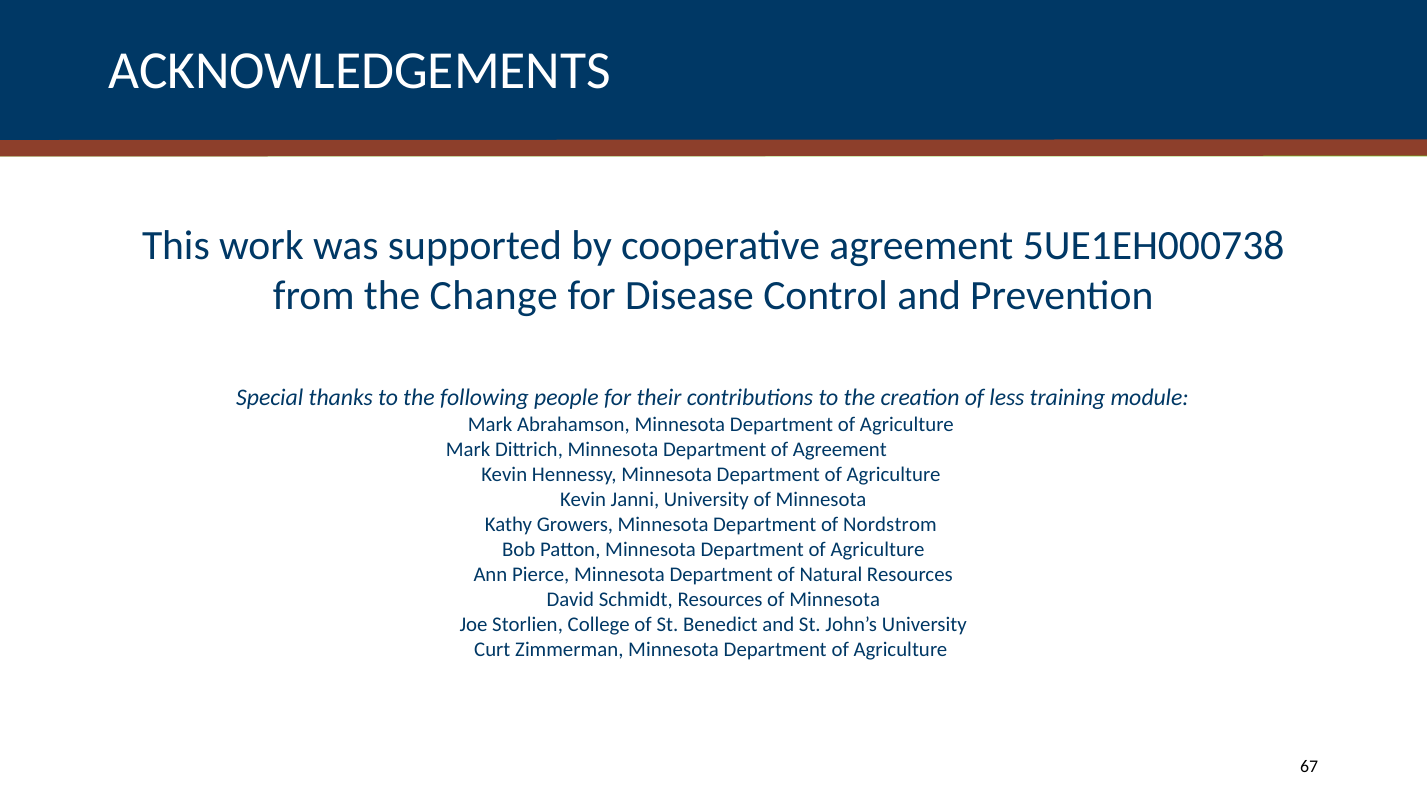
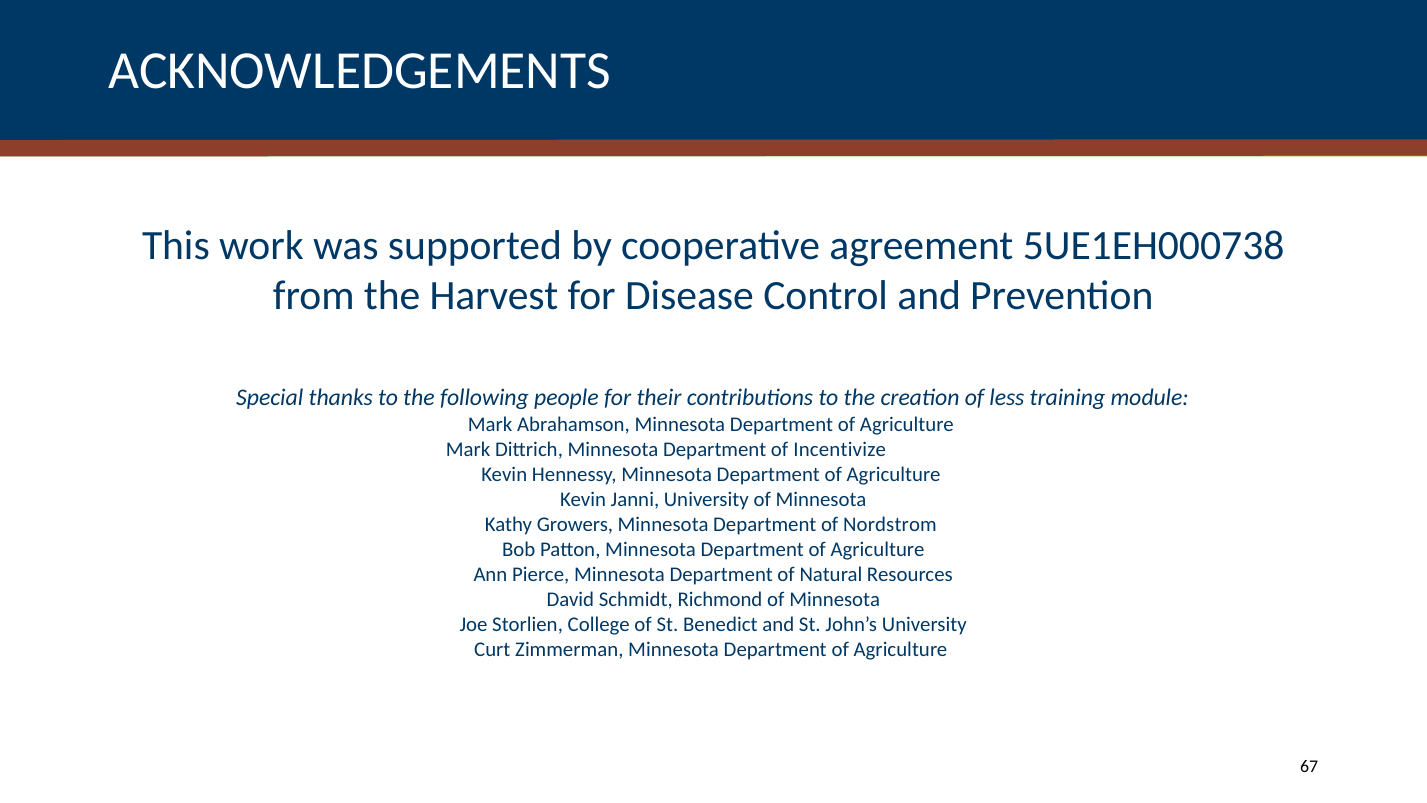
Change: Change -> Harvest (494, 296)
of Agreement: Agreement -> Incentivize (840, 449)
Schmidt Resources: Resources -> Richmond (720, 599)
